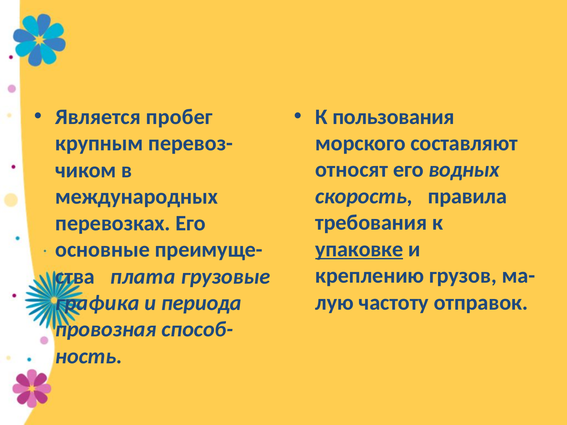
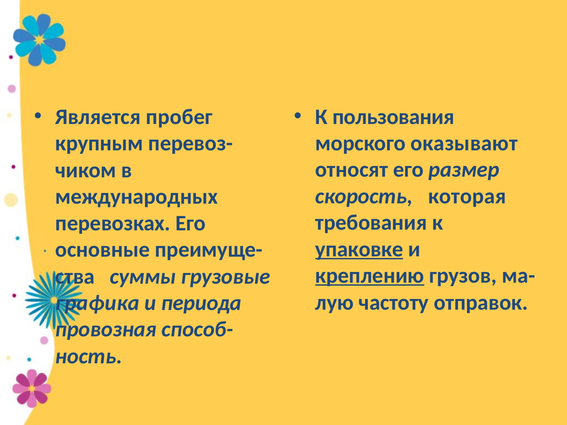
составляют: составляют -> оказывают (464, 143)
водных: водных -> размер (464, 170)
правила: правила -> которая (467, 196)
креплению underline: none -> present (370, 276)
плата: плата -> суммы (143, 277)
